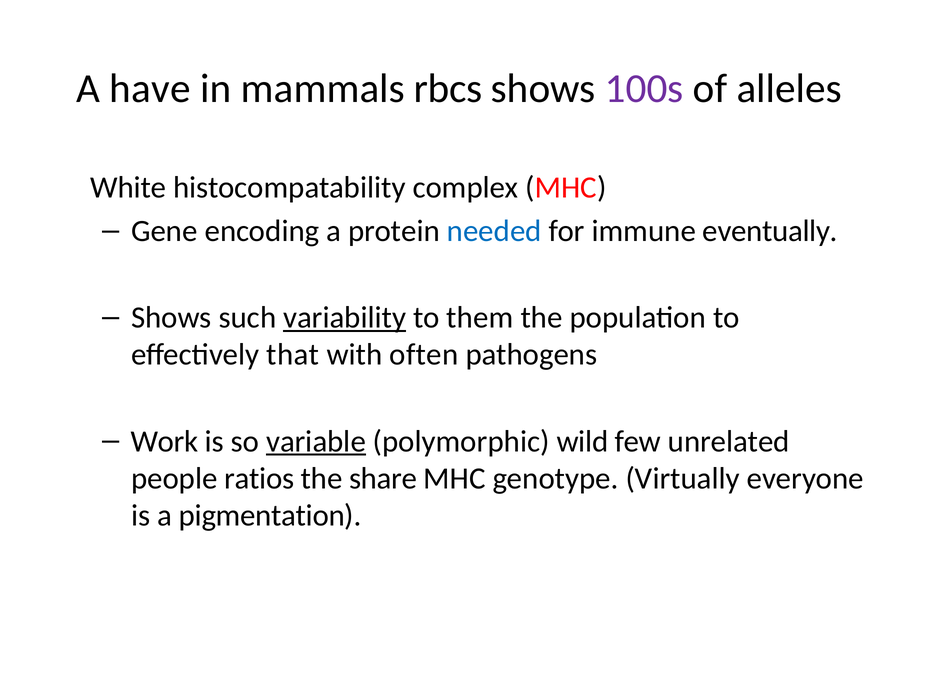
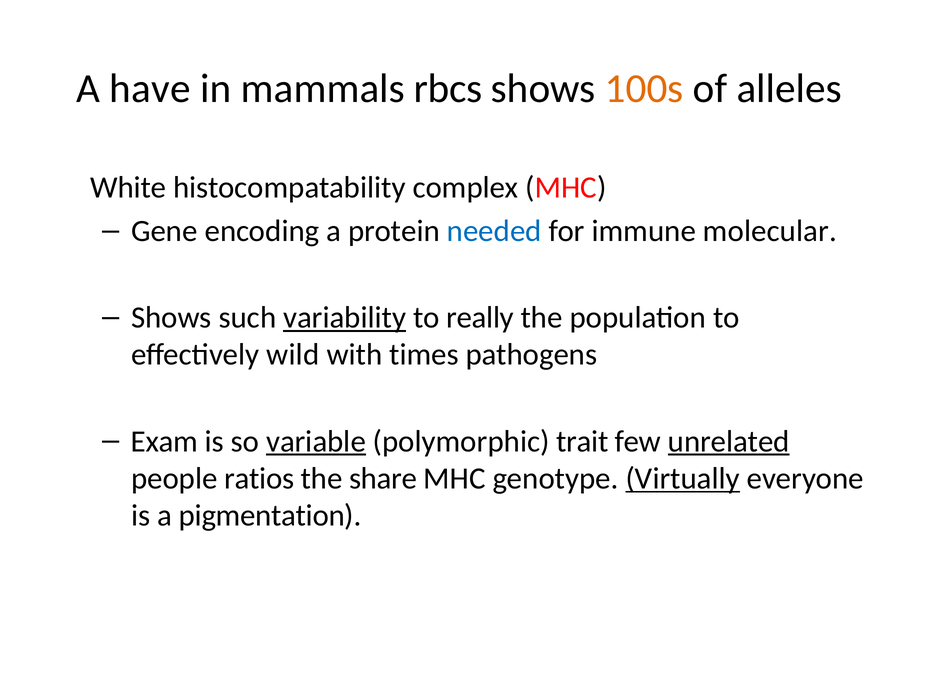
100s colour: purple -> orange (644, 89)
eventually: eventually -> molecular (770, 231)
them: them -> really (480, 318)
that: that -> wild (293, 355)
often: often -> times (424, 355)
Work: Work -> Exam (164, 441)
wild: wild -> trait (582, 441)
unrelated underline: none -> present (729, 441)
Virtually underline: none -> present (683, 478)
